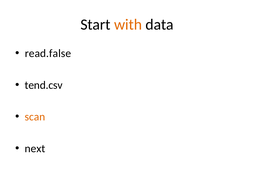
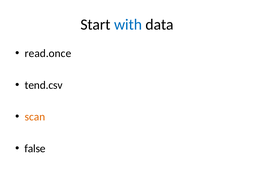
with colour: orange -> blue (128, 25)
read.false: read.false -> read.once (48, 53)
next: next -> false (35, 148)
